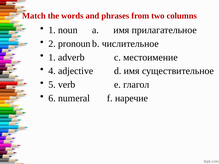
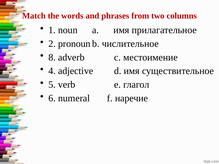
1: 1 -> 8 (52, 57)
